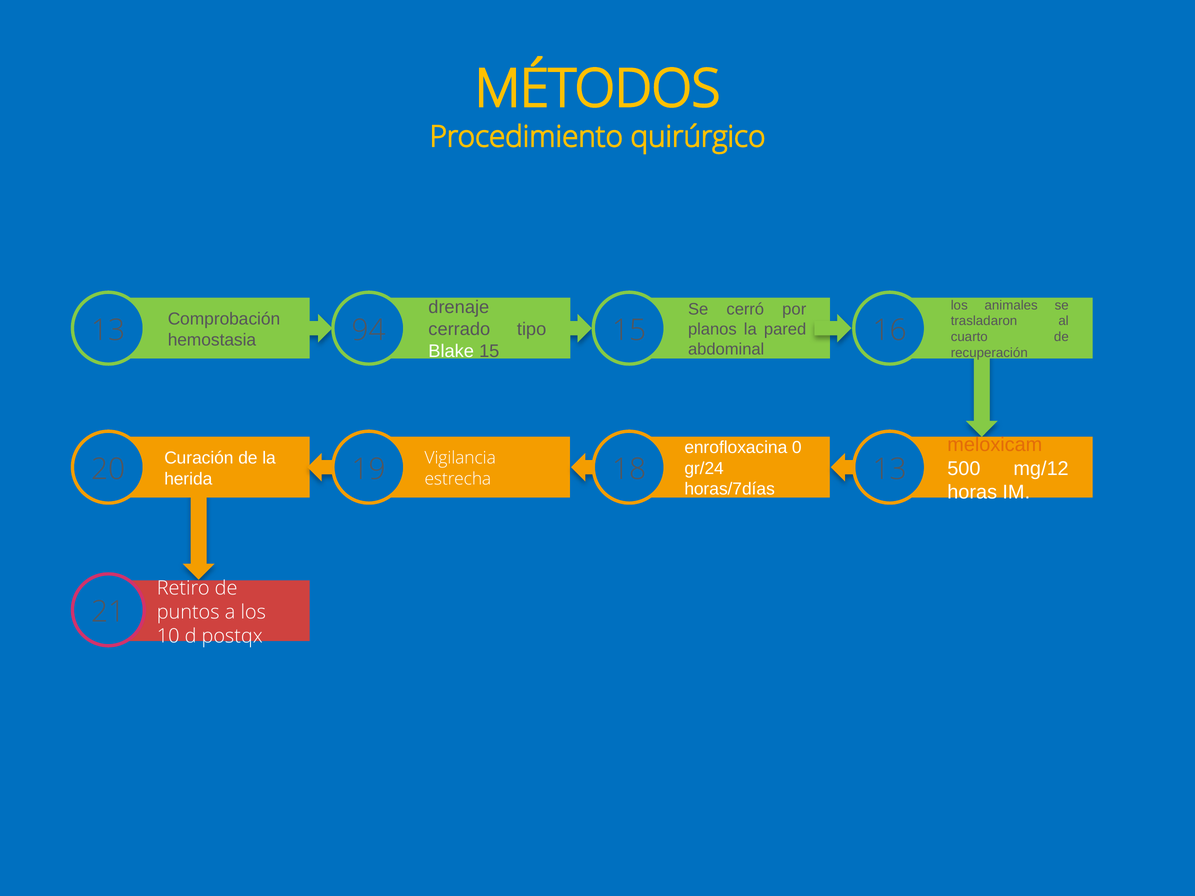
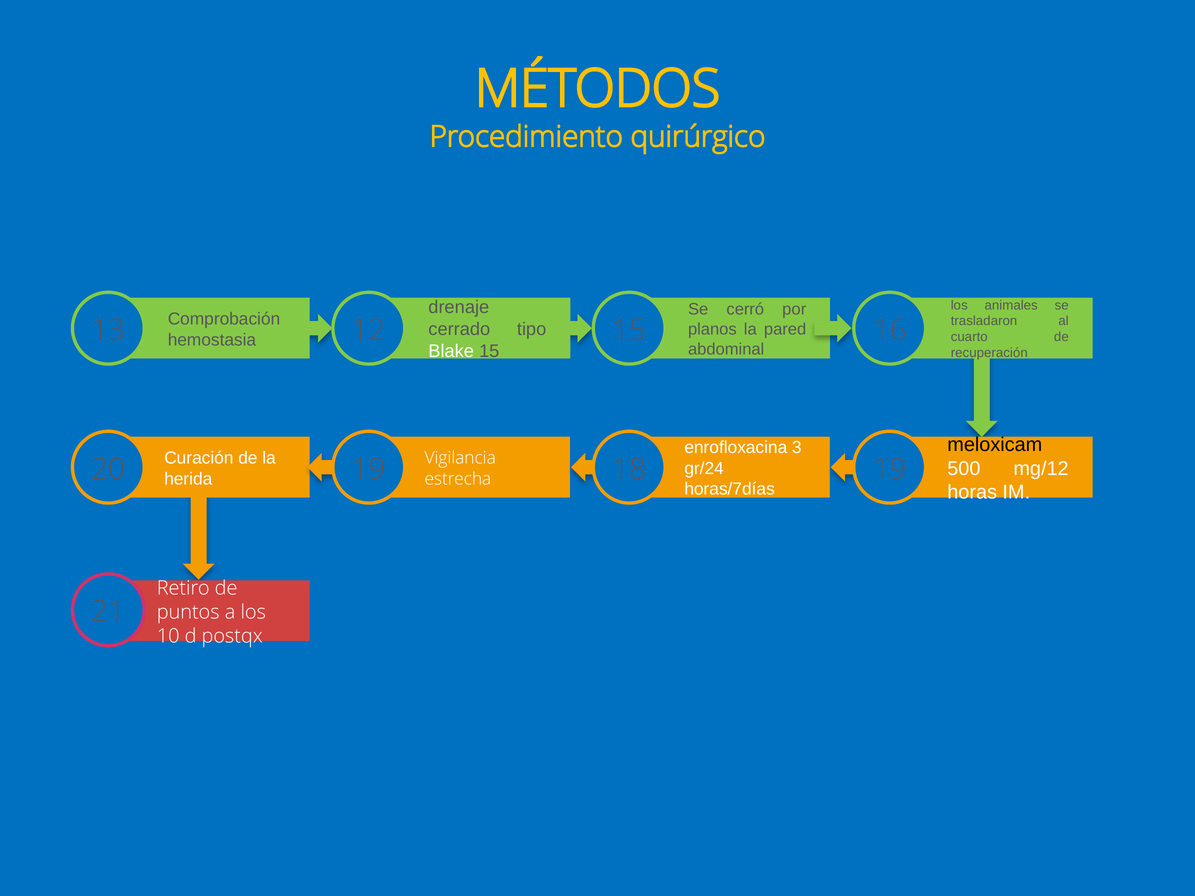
94: 94 -> 12 (369, 330)
meloxicam colour: orange -> black (995, 445)
0: 0 -> 3 (797, 448)
18 13: 13 -> 19 (890, 469)
